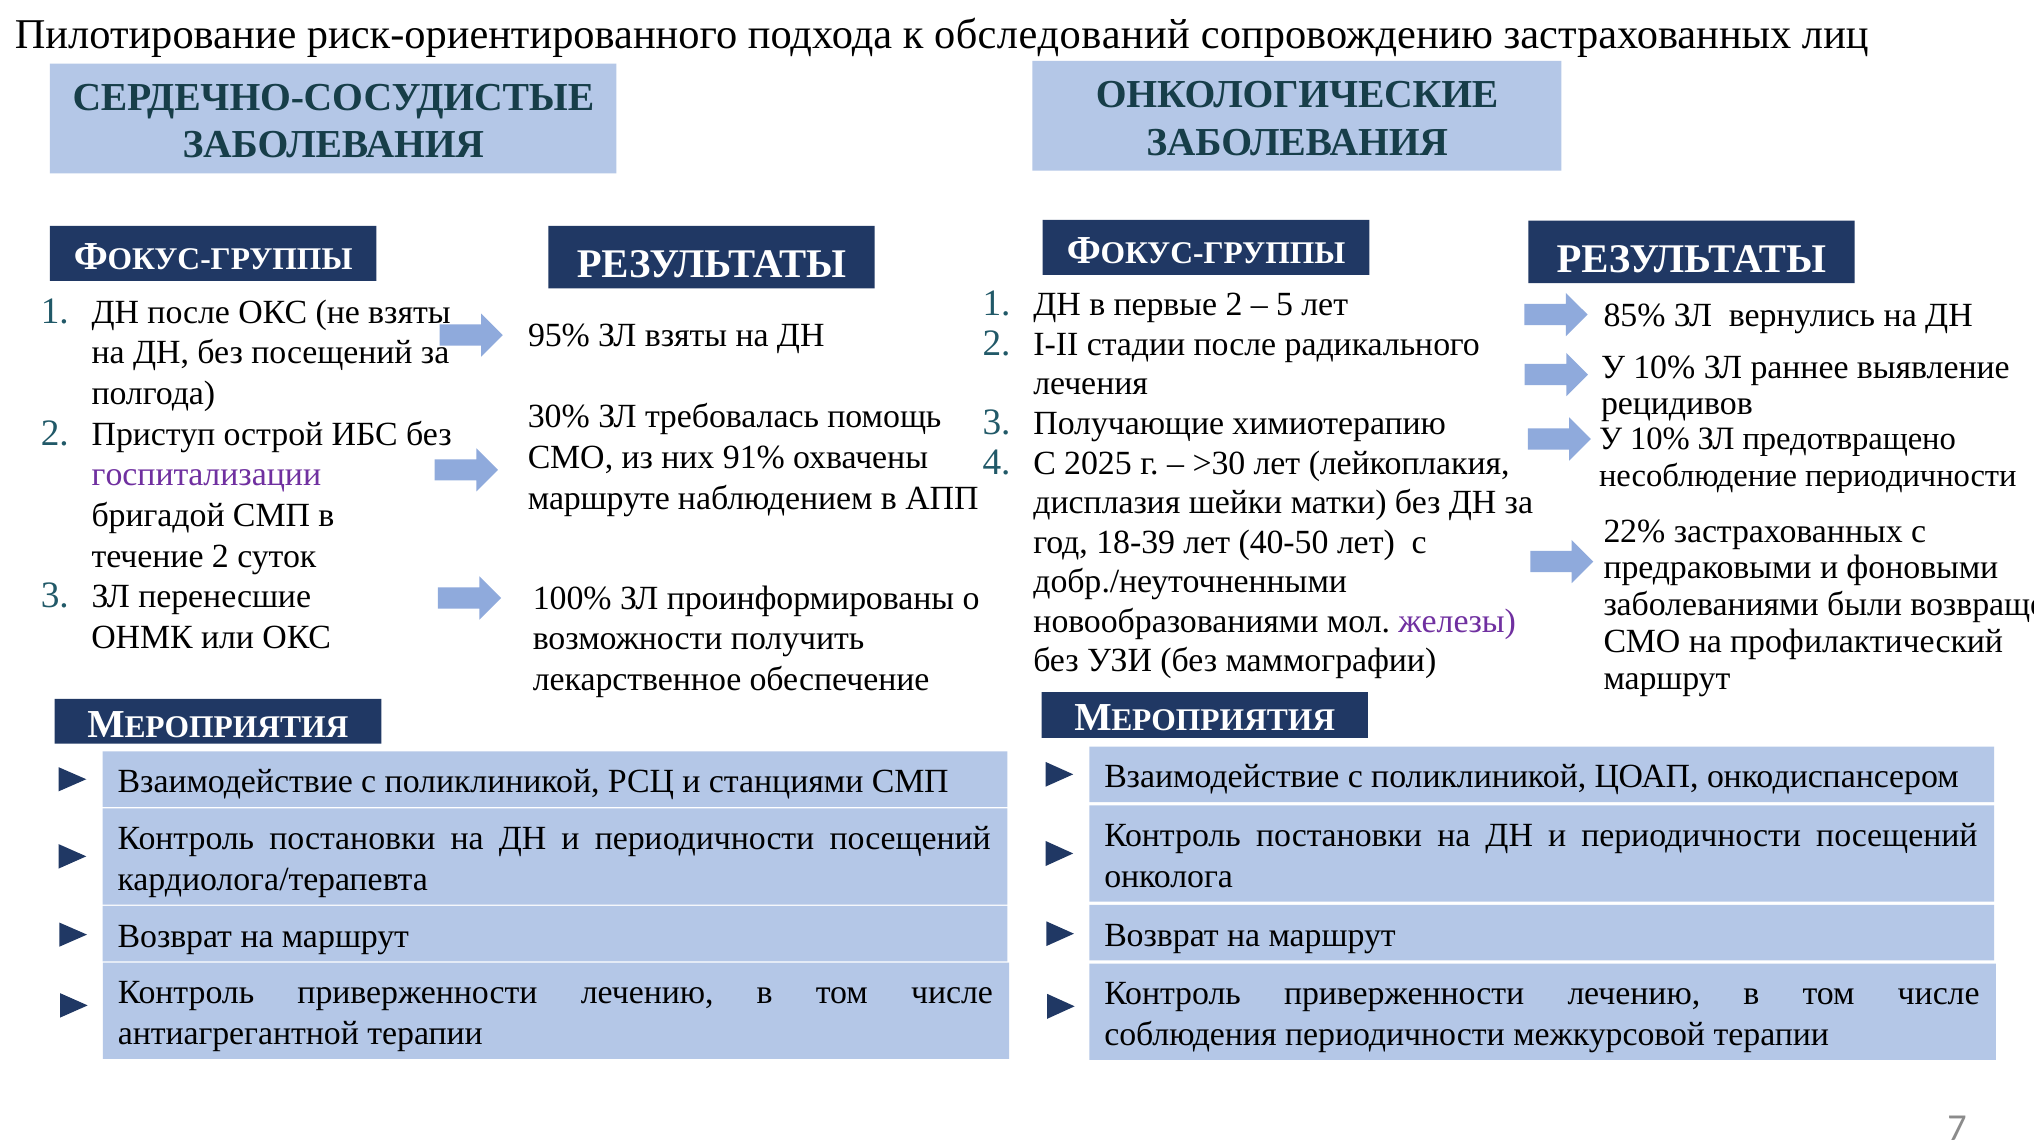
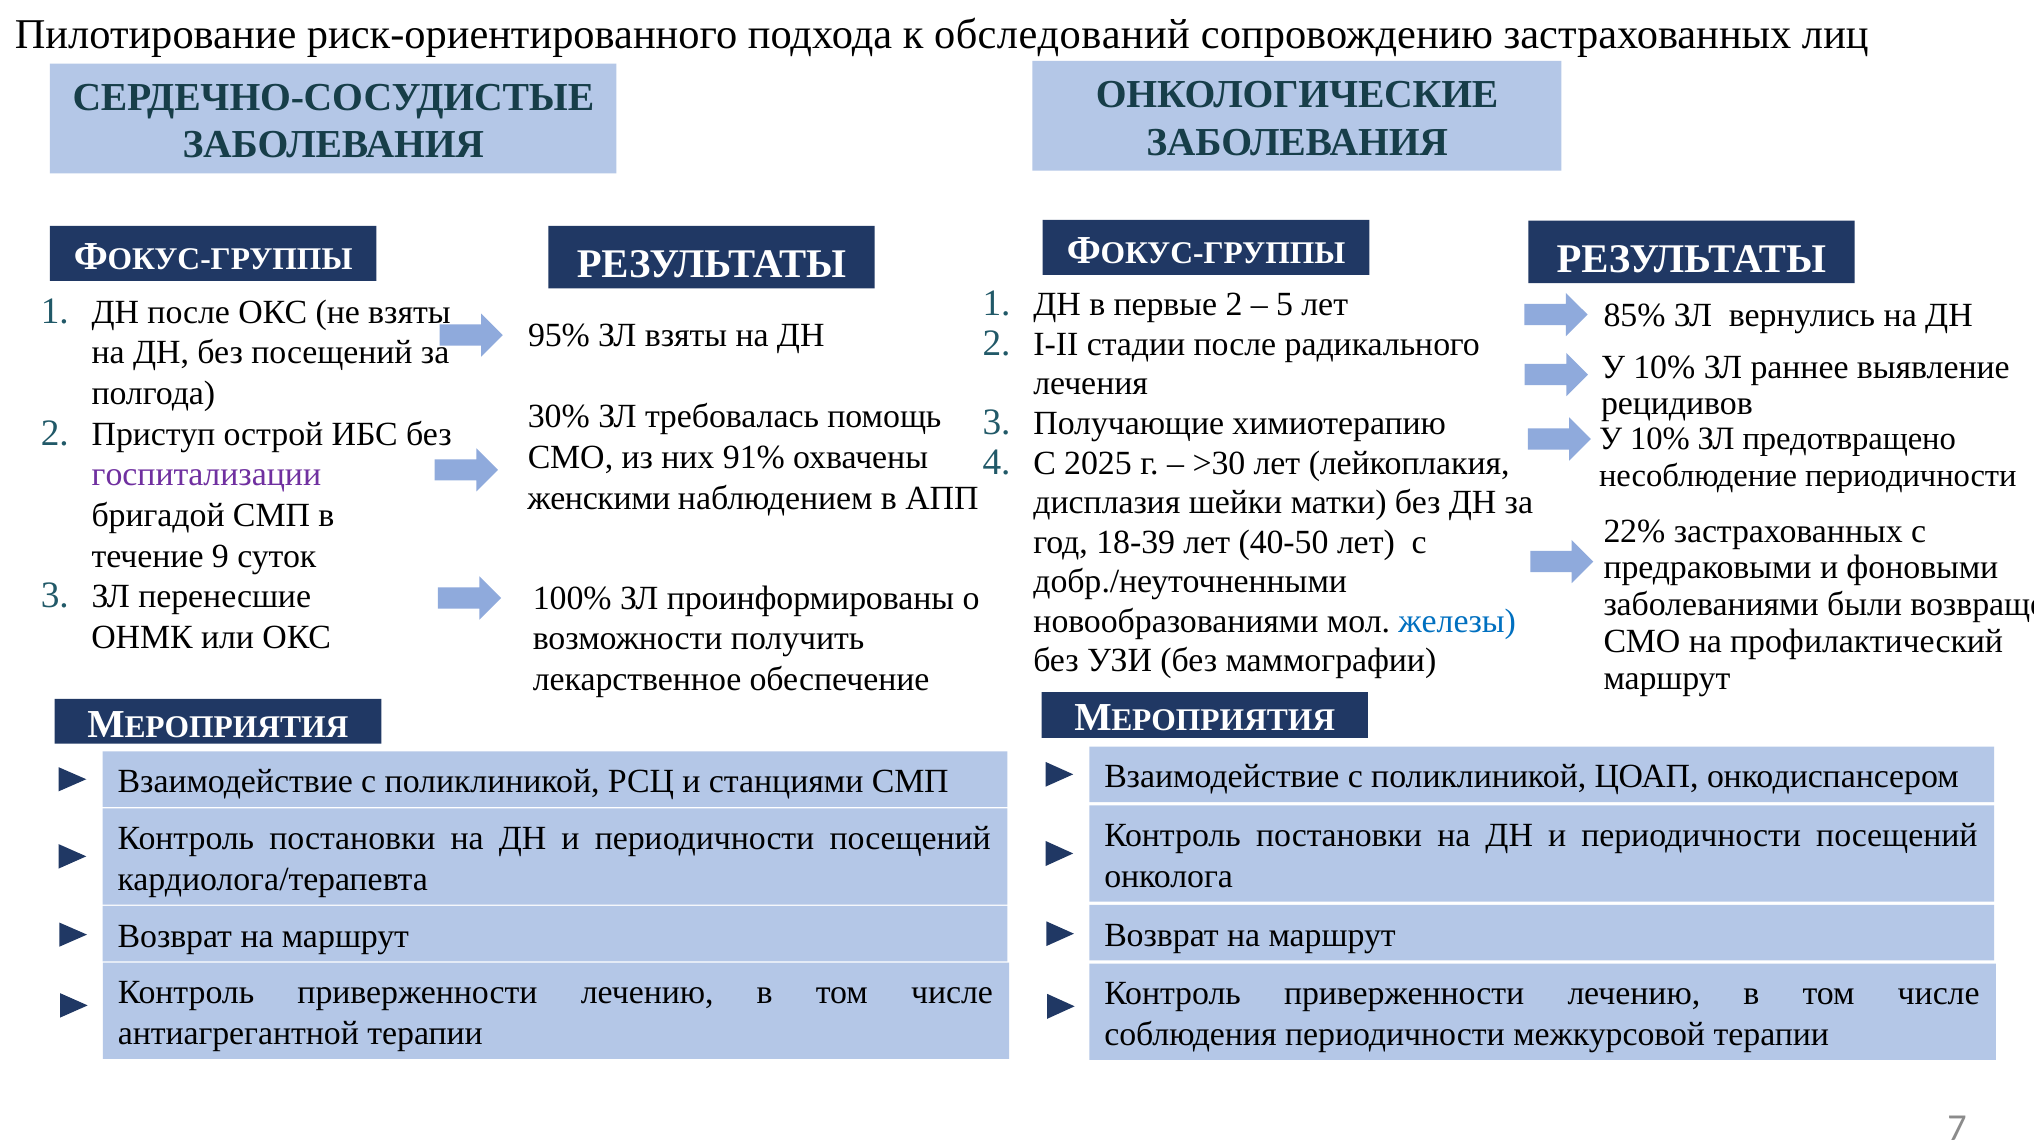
маршруте: маршруте -> женскими (599, 498)
течение 2: 2 -> 9 (220, 556)
железы colour: purple -> blue (1457, 621)
